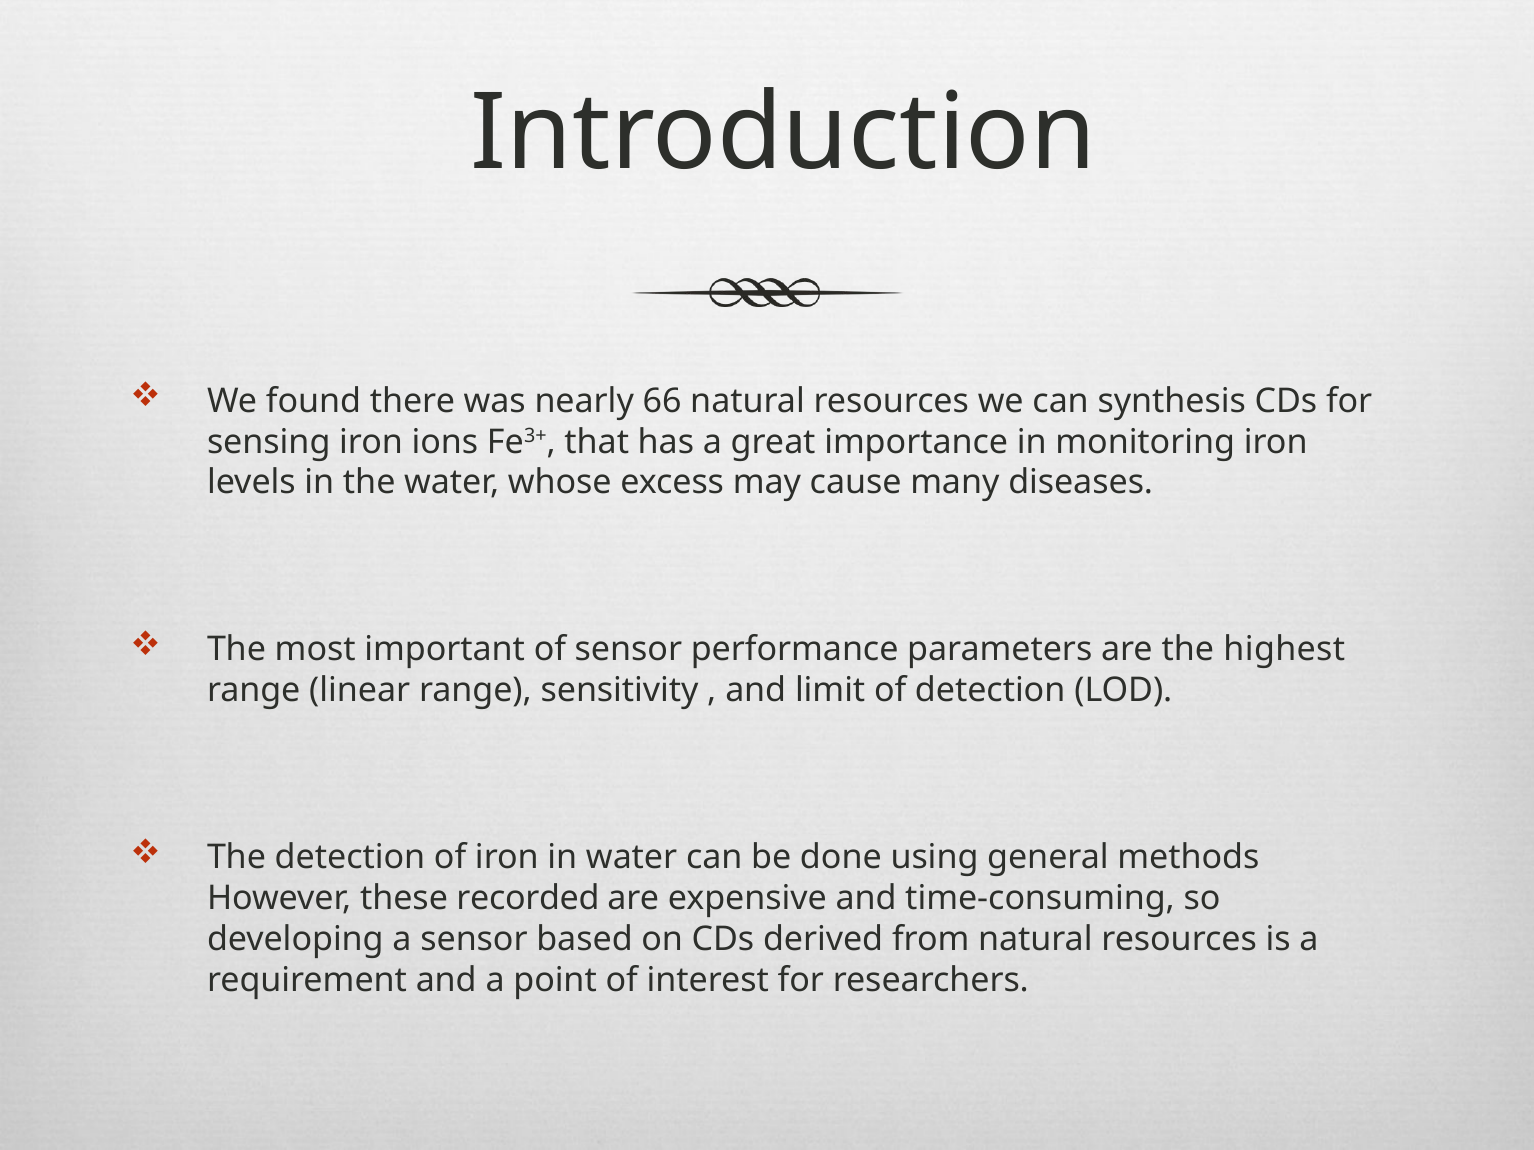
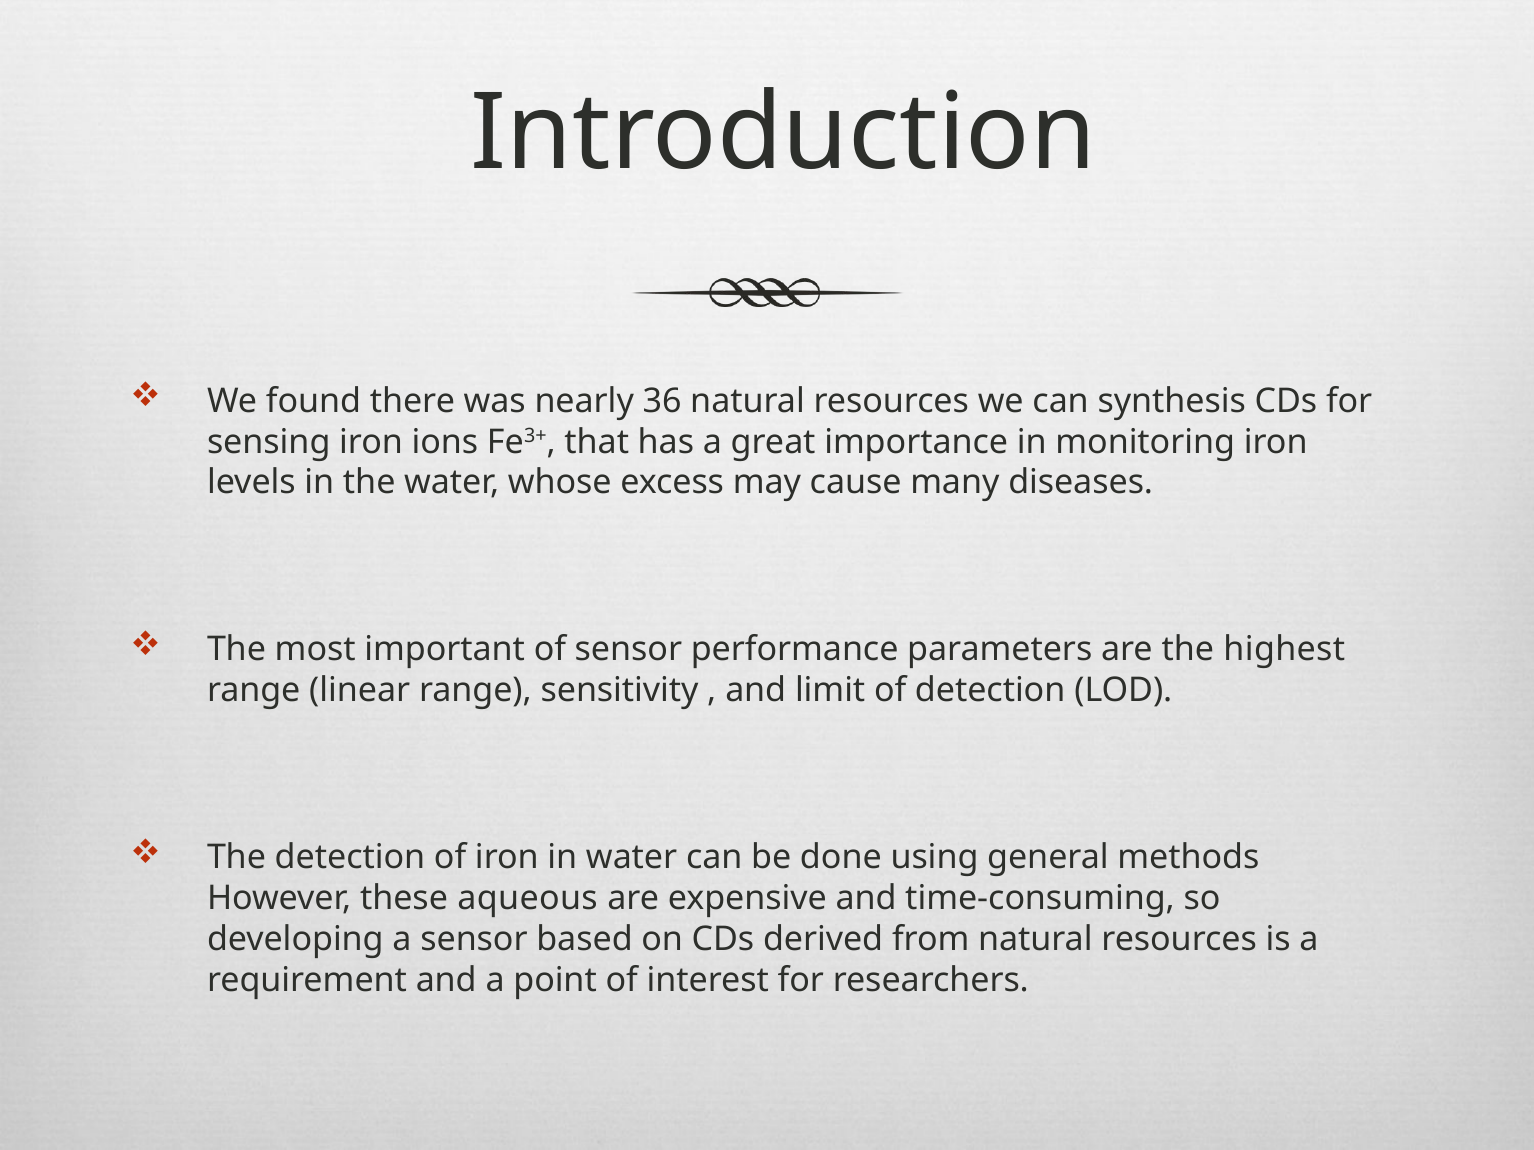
66: 66 -> 36 (662, 401)
recorded: recorded -> aqueous (528, 899)
